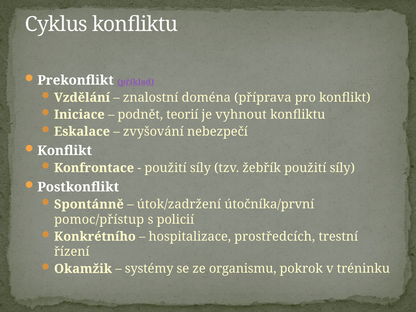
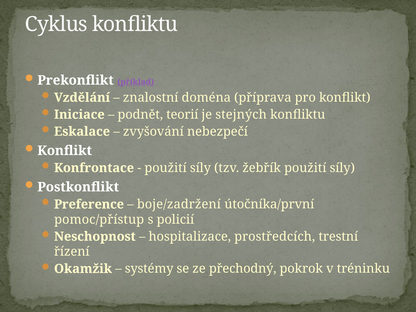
vyhnout: vyhnout -> stejných (241, 115)
Spontánně: Spontánně -> Preference (89, 204)
útok/zadržení: útok/zadržení -> boje/zadržení (179, 204)
Konkrétního: Konkrétního -> Neschopnost (95, 237)
organismu: organismu -> přechodný (243, 269)
